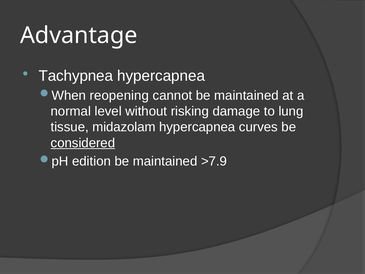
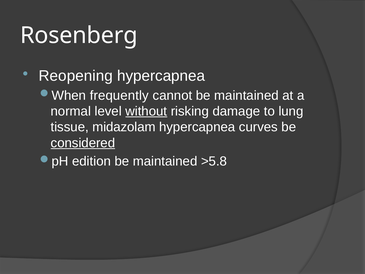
Advantage: Advantage -> Rosenberg (79, 35)
Tachypnea: Tachypnea -> Reopening (76, 76)
reopening: reopening -> frequently (119, 95)
without underline: none -> present (146, 111)
>7.9: >7.9 -> >5.8 (214, 161)
